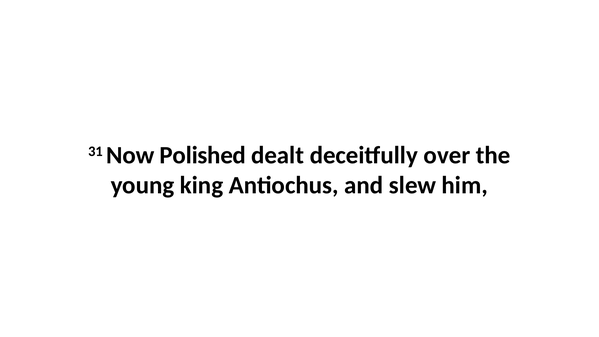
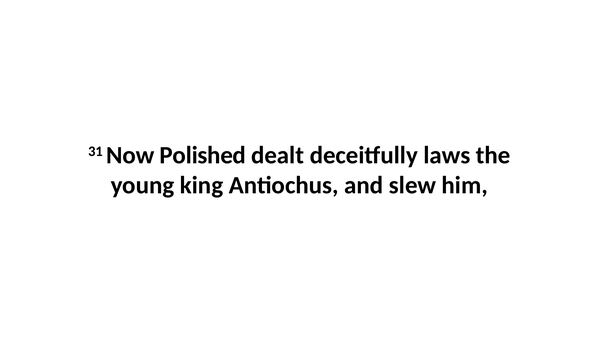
over: over -> laws (447, 155)
